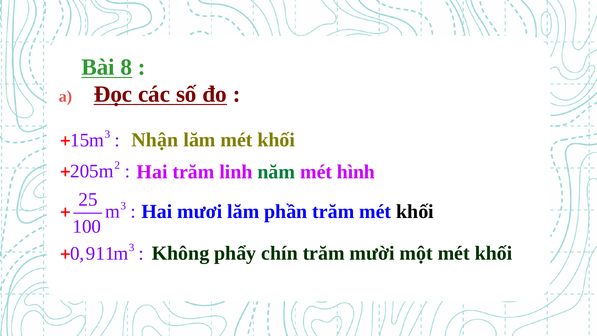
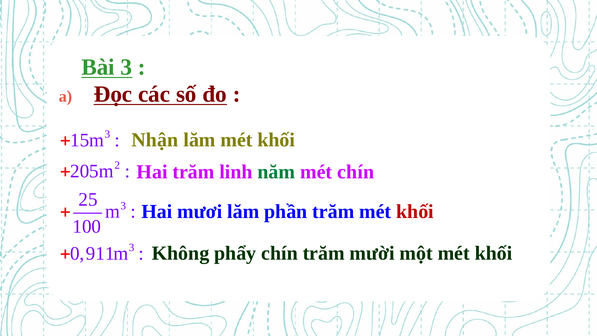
Bài 8: 8 -> 3 (126, 67)
mét hình: hình -> chín (356, 172)
khối colour: black -> red (415, 211)
